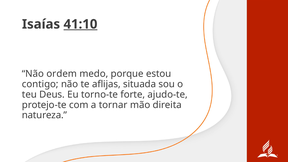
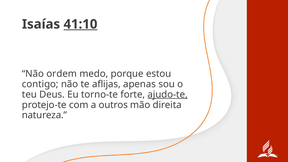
situada: situada -> apenas (140, 84)
ajudo-te underline: none -> present (168, 94)
tornar: tornar -> outros (113, 105)
